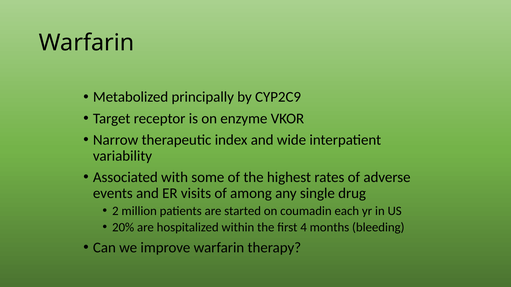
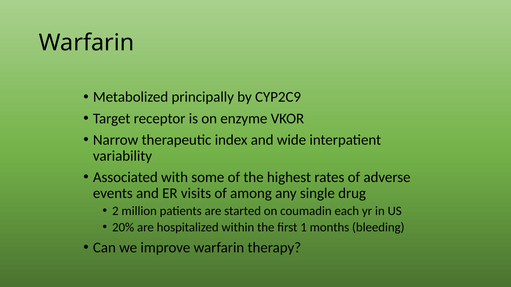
4: 4 -> 1 (304, 228)
